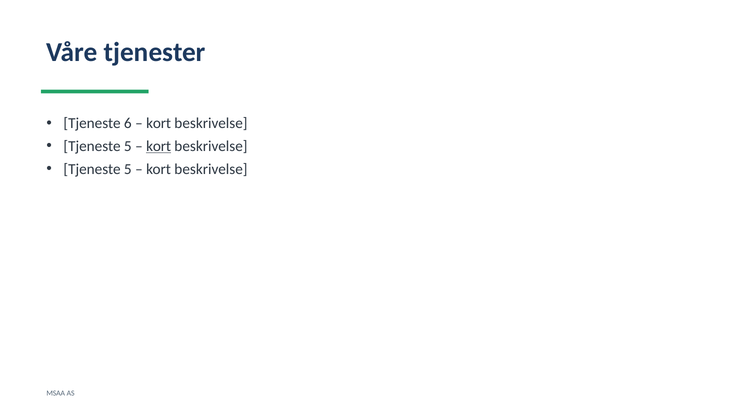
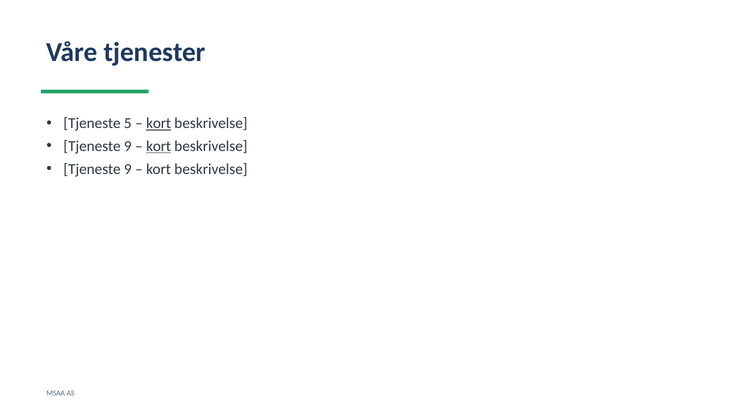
6: 6 -> 5 (128, 123)
kort underline: none -> present (159, 123)
5: 5 -> 9 (128, 146)
5: 5 -> 9 (128, 169)
